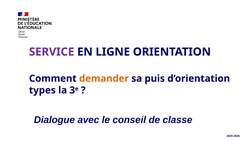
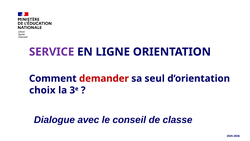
demander colour: orange -> red (104, 78)
puis: puis -> seul (155, 78)
types: types -> choix (42, 90)
